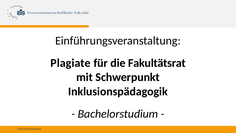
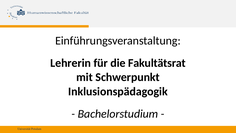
Plagiate: Plagiate -> Lehrerin (71, 63)
